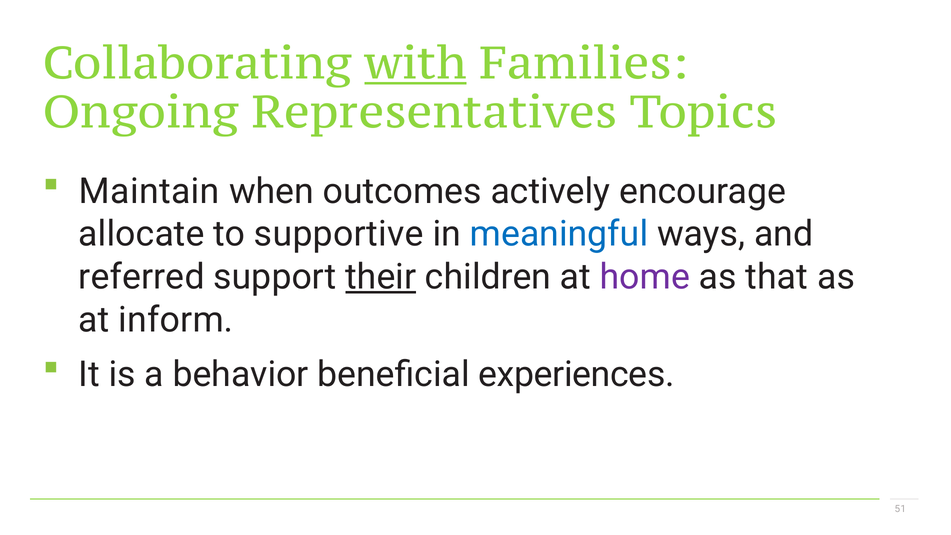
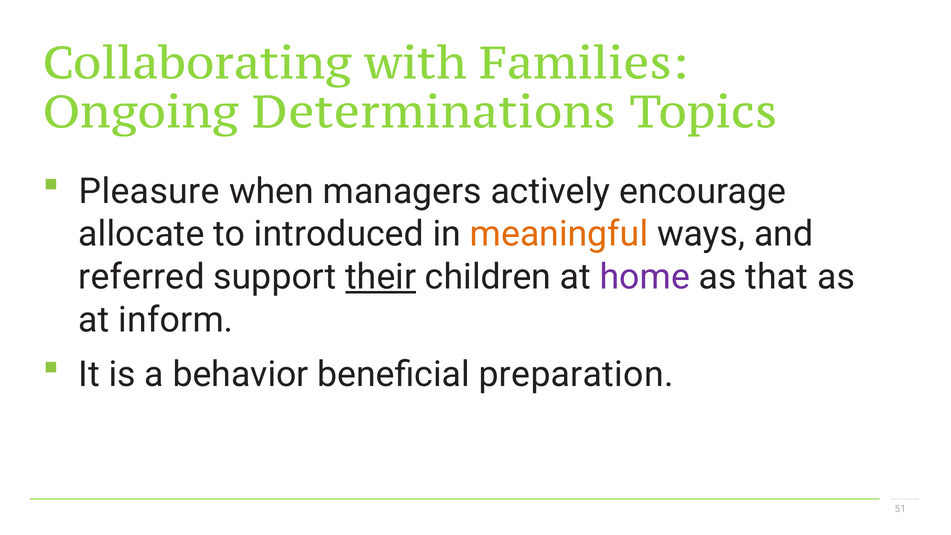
with underline: present -> none (416, 64)
Representatives: Representatives -> Determinations (434, 113)
Maintain: Maintain -> Pleasure (149, 191)
outcomes: outcomes -> managers (402, 191)
supportive: supportive -> introduced (339, 234)
meaningful colour: blue -> orange (559, 234)
experiences: experiences -> preparation (576, 374)
